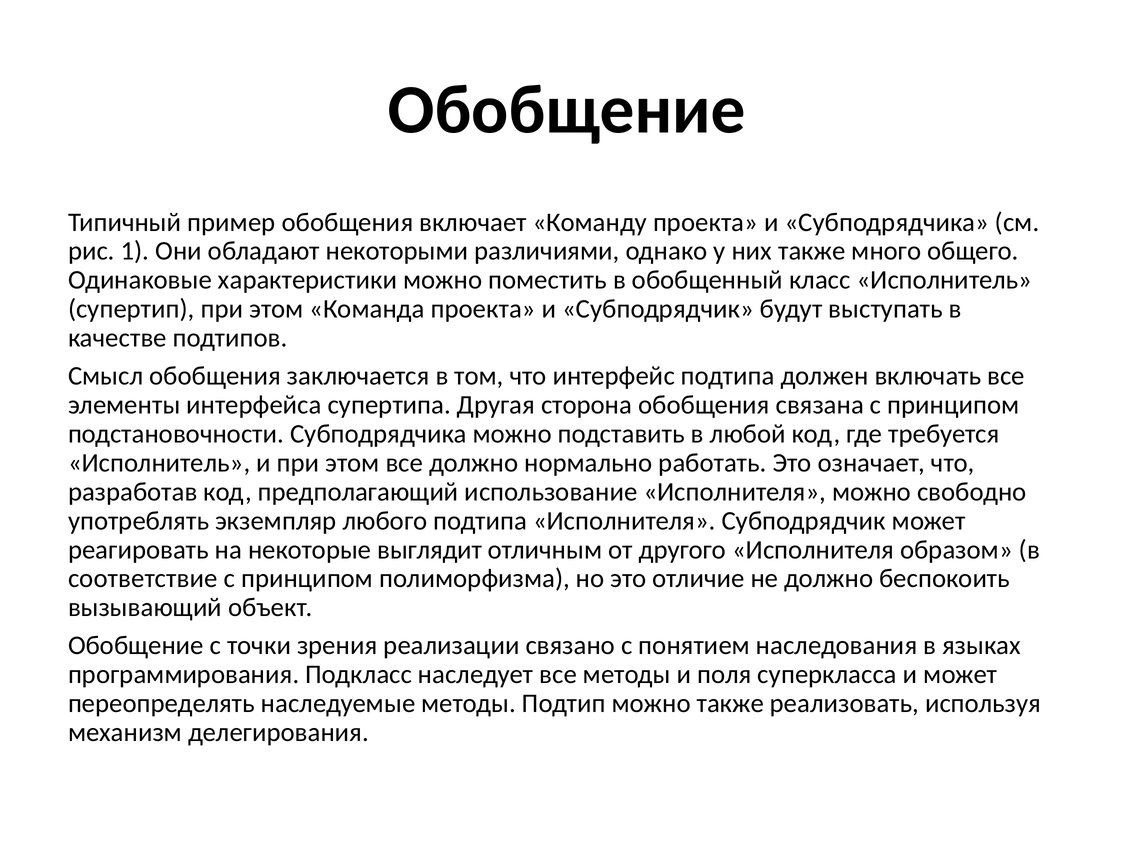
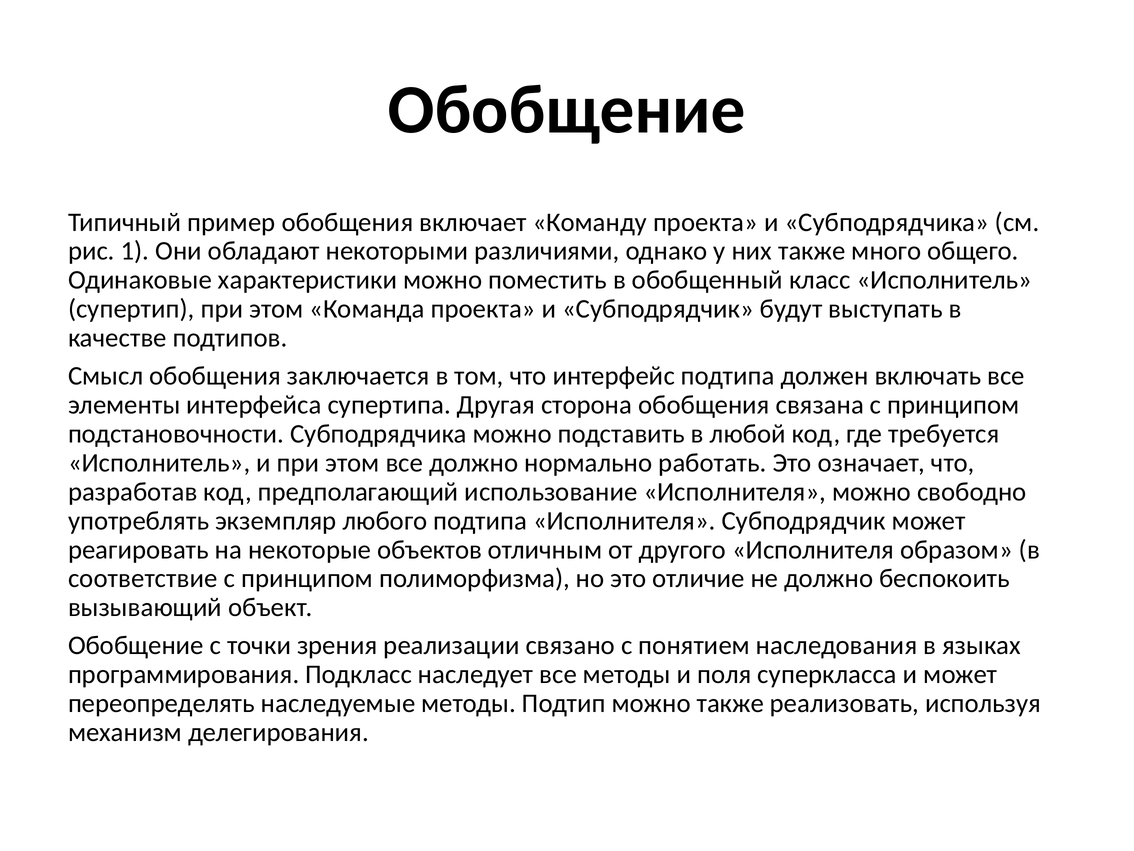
выглядит: выглядит -> объектов (430, 549)
